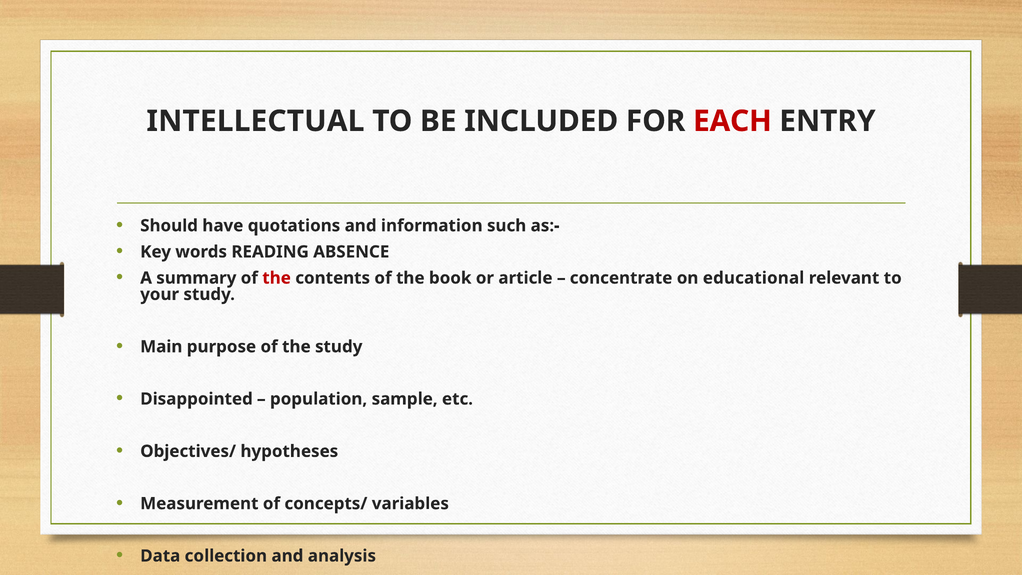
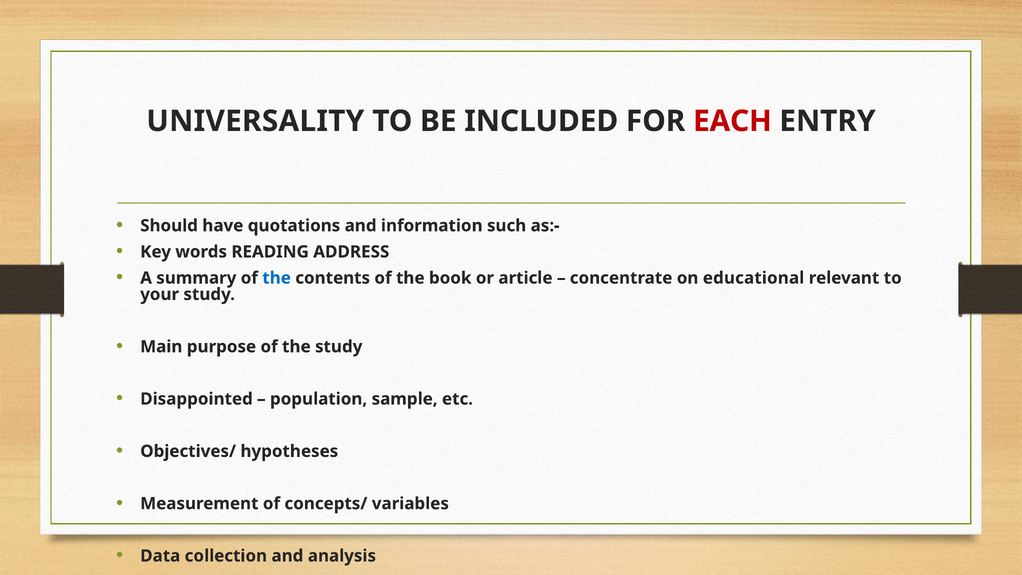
INTELLECTUAL: INTELLECTUAL -> UNIVERSALITY (255, 121)
ABSENCE: ABSENCE -> ADDRESS (351, 252)
the colour: red -> blue (277, 278)
